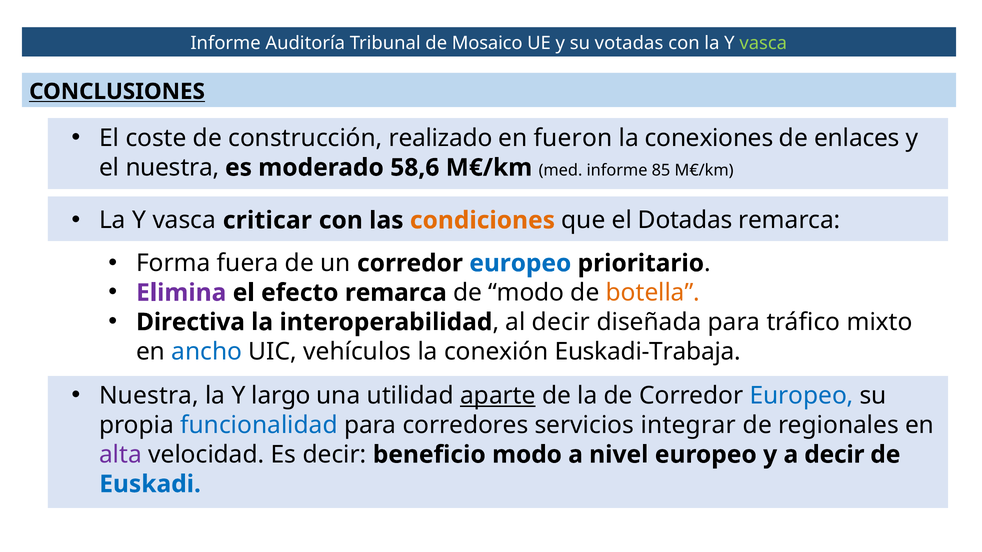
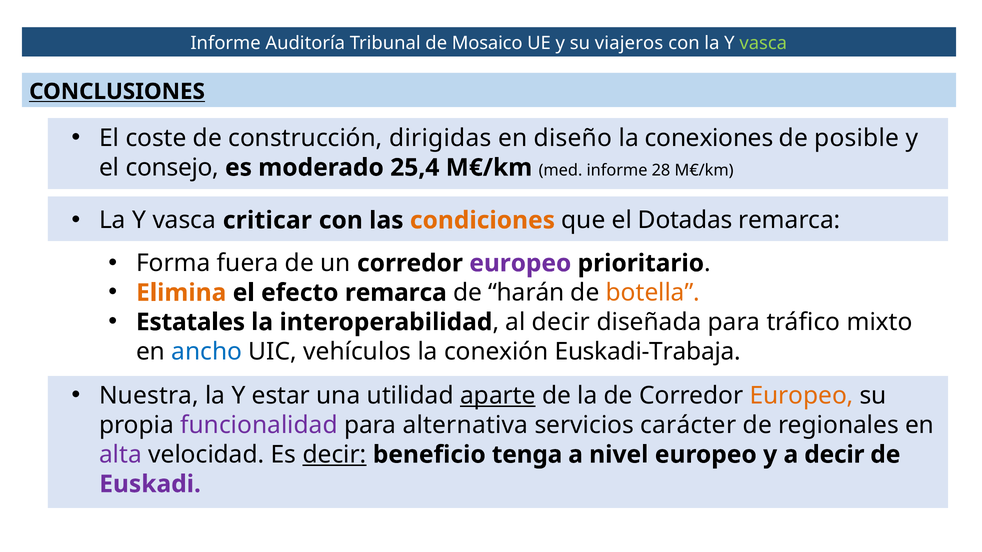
votadas: votadas -> viajeros (629, 43)
realizado: realizado -> dirigidas (440, 138)
fueron: fueron -> diseño (573, 138)
enlaces: enlaces -> posible (857, 138)
el nuestra: nuestra -> consejo (172, 168)
58,6: 58,6 -> 25,4 (415, 168)
85: 85 -> 28 (661, 170)
europeo colour: blue -> purple (520, 263)
Elimina colour: purple -> orange (181, 293)
de modo: modo -> harán (526, 293)
Directiva: Directiva -> Estatales (191, 322)
largo: largo -> estar (281, 396)
Europeo colour: blue -> orange (802, 396)
funcionalidad colour: blue -> purple (259, 425)
corredores: corredores -> alternativa (465, 425)
integrar: integrar -> carácter (688, 425)
decir underline: none -> present (335, 455)
beneficio modo: modo -> tenga (527, 455)
Euskadi colour: blue -> purple (150, 484)
